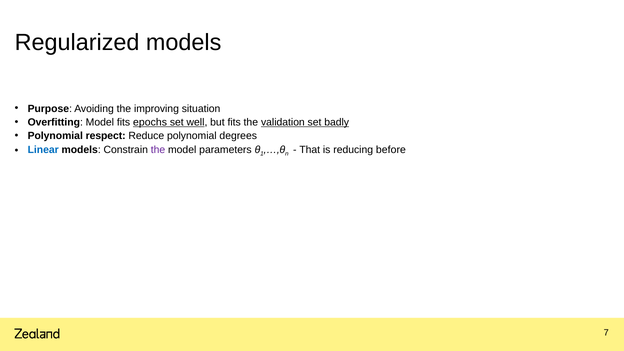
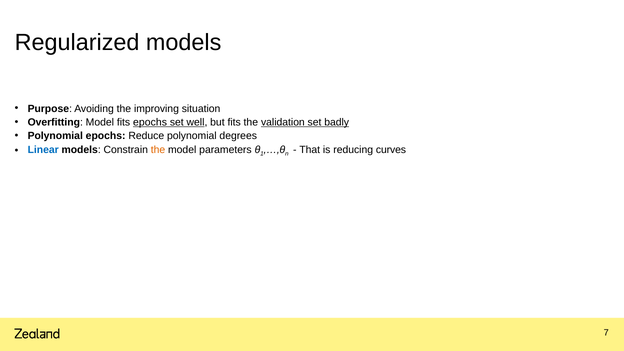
Polynomial respect: respect -> epochs (106, 136)
the colour: purple -> orange (158, 150)
before: before -> curves (391, 150)
